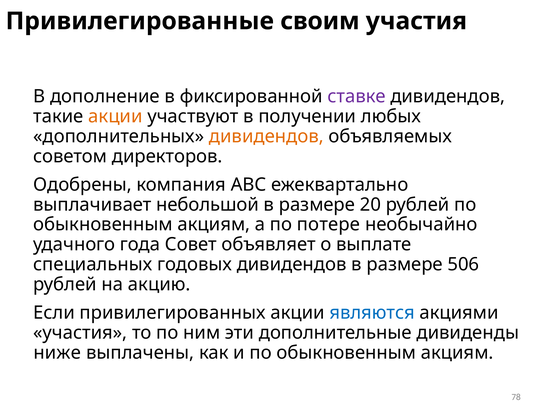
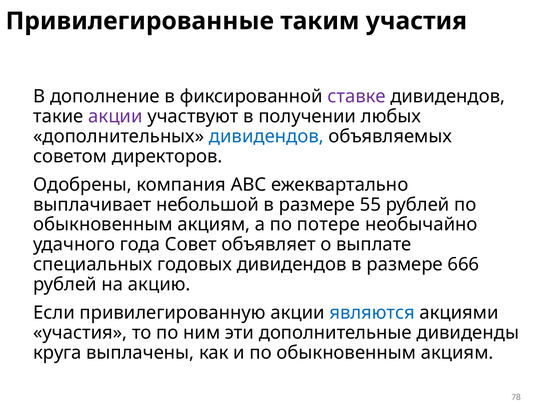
своим: своим -> таким (320, 21)
акции colour: orange -> purple (115, 116)
дивидендов colour: orange -> blue (266, 136)
20: 20 -> 55 (370, 204)
506: 506 -> 666 (463, 264)
привилегированных: привилегированных -> привилегированную (173, 312)
ниже: ниже -> круга (57, 352)
